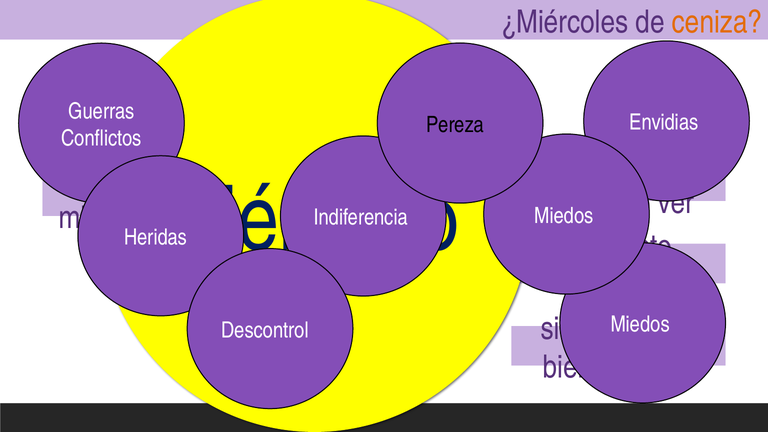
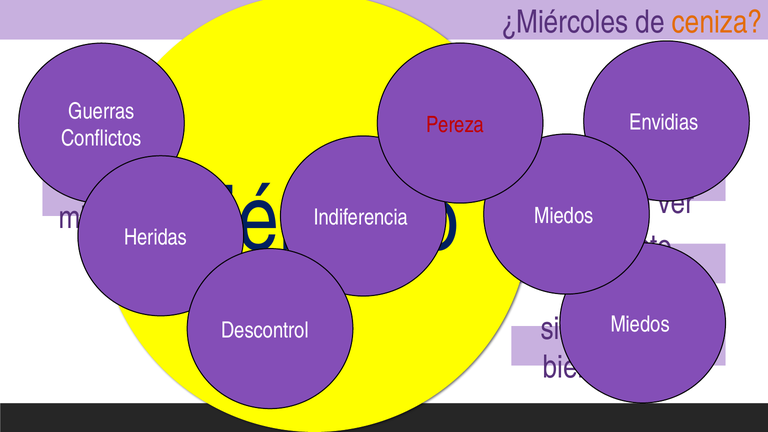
Pereza colour: black -> red (455, 125)
